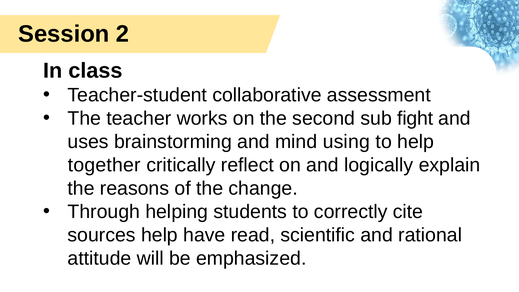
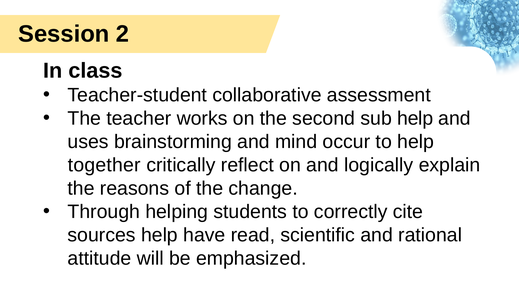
sub fight: fight -> help (415, 118)
using: using -> occur (346, 142)
